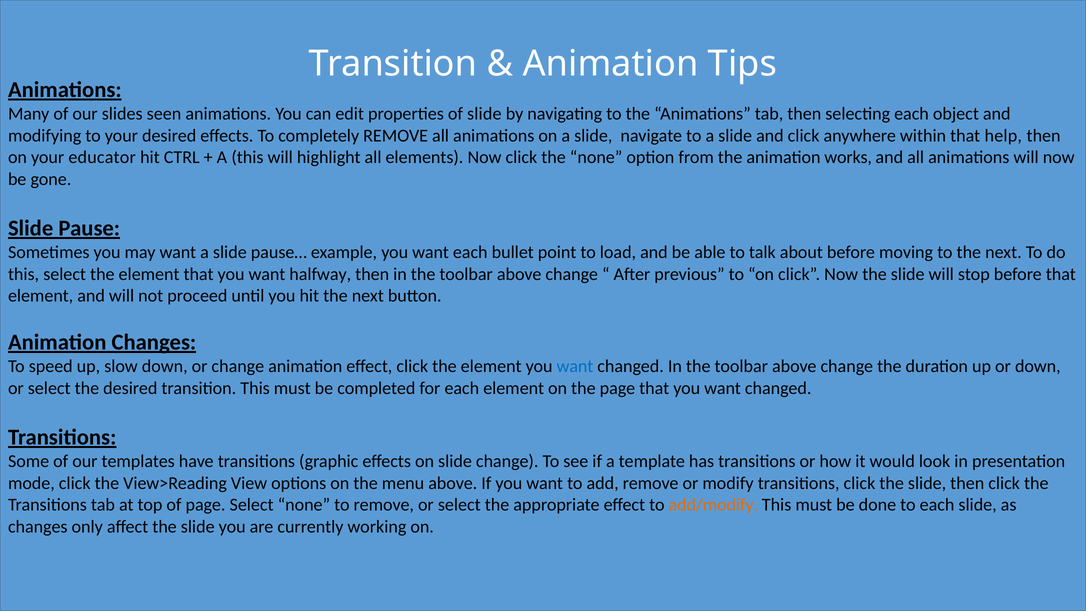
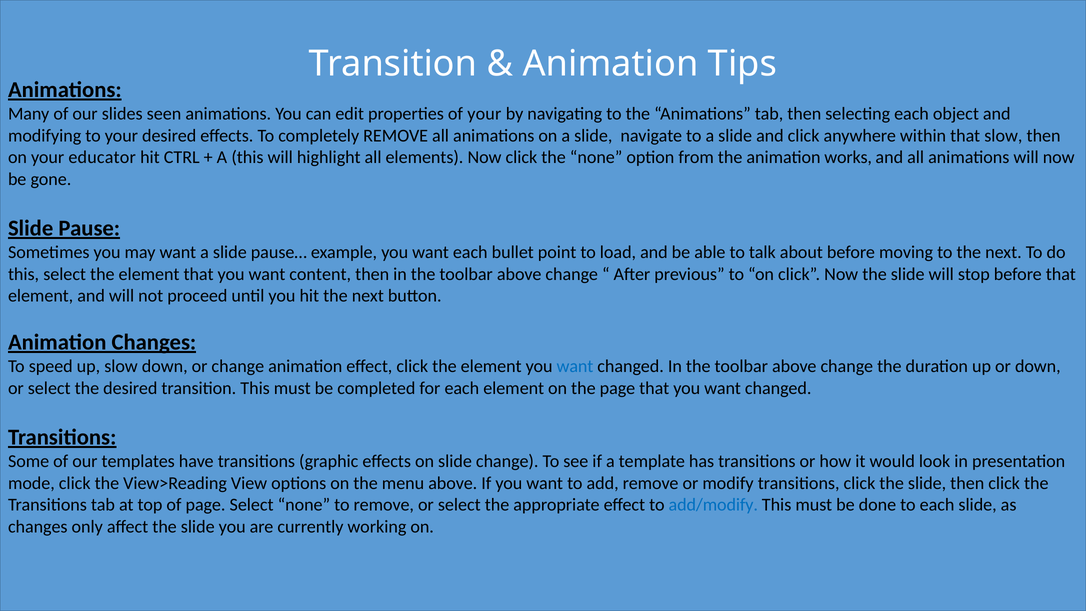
of slide: slide -> your (484, 114)
that help: help -> slow (1003, 136)
halfway: halfway -> content (320, 274)
add/modify colour: orange -> blue (713, 505)
